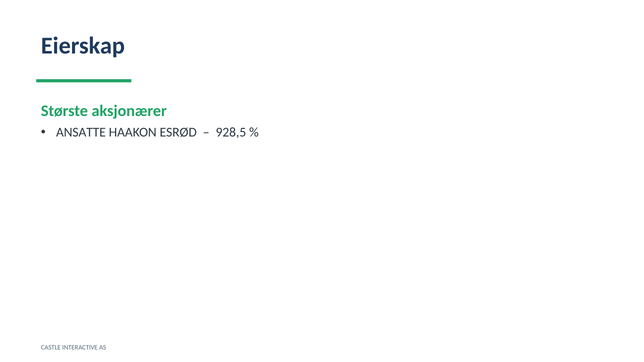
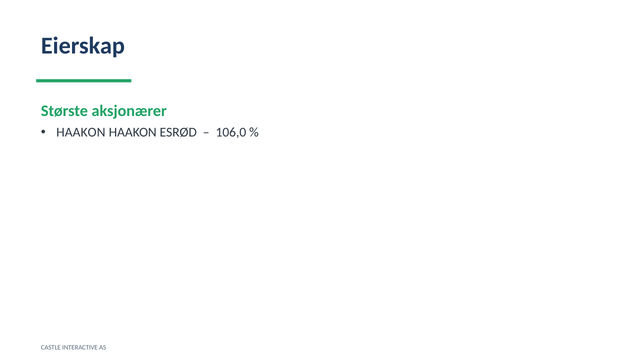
ANSATTE: ANSATTE -> HAAKON (81, 132)
928,5: 928,5 -> 106,0 (231, 132)
